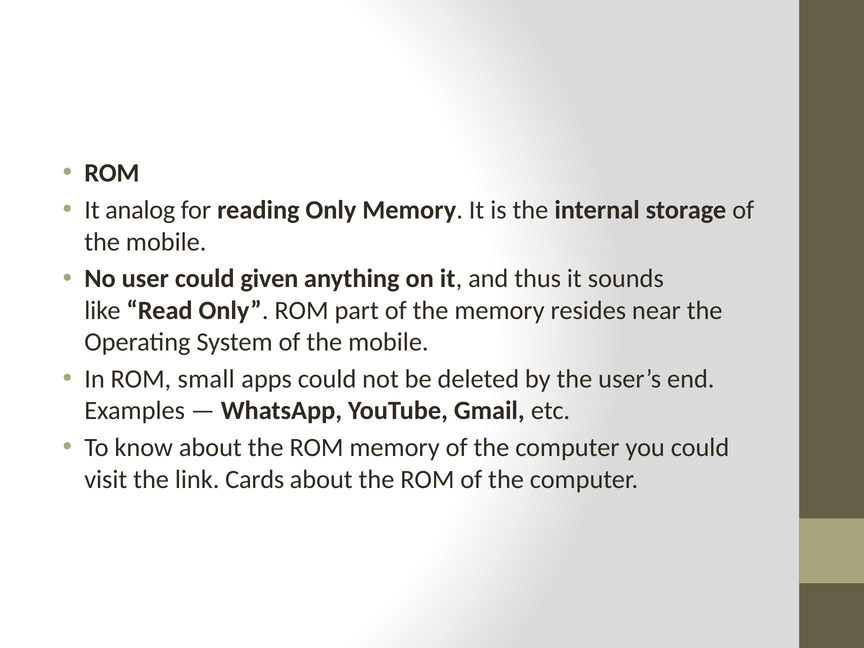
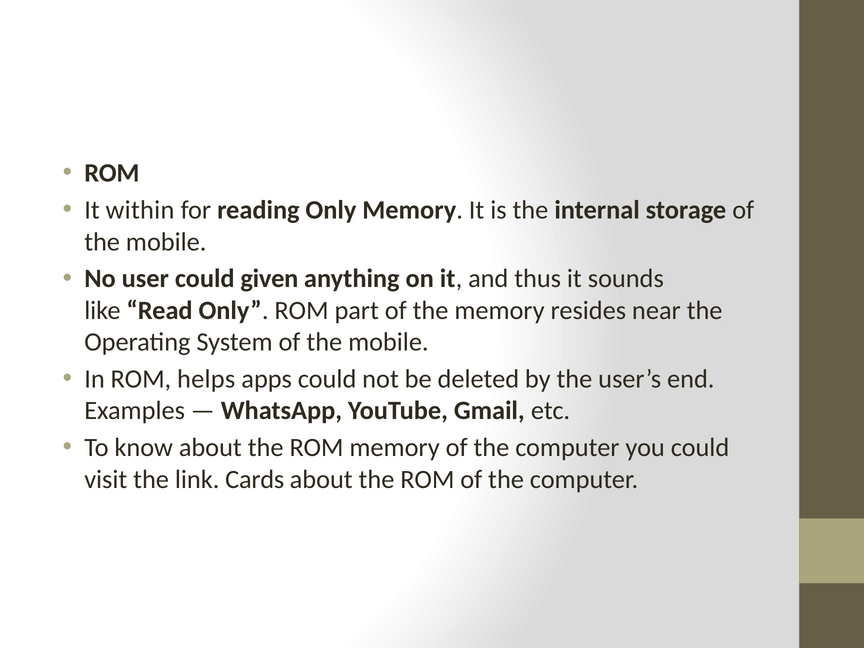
analog: analog -> within (140, 210)
small: small -> helps (206, 379)
